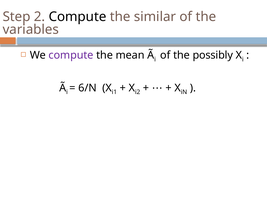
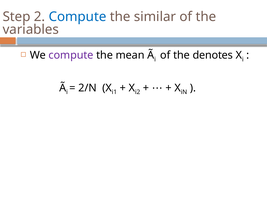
Compute colour: black -> blue (77, 17)
possibly: possibly -> denotes (213, 55)
6/N: 6/N -> 2/N (87, 88)
